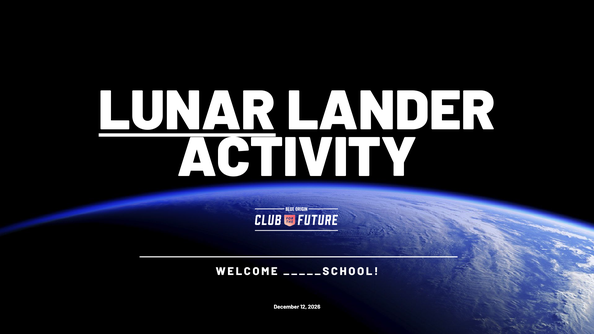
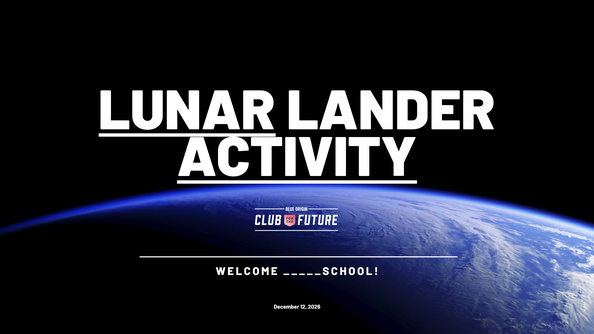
ACTIVITY underline: none -> present (297, 158)
